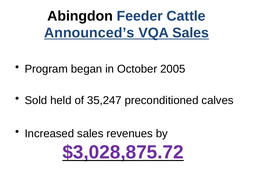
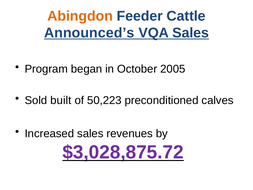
Abingdon colour: black -> orange (80, 16)
held: held -> built (61, 100)
35,247: 35,247 -> 50,223 (104, 100)
